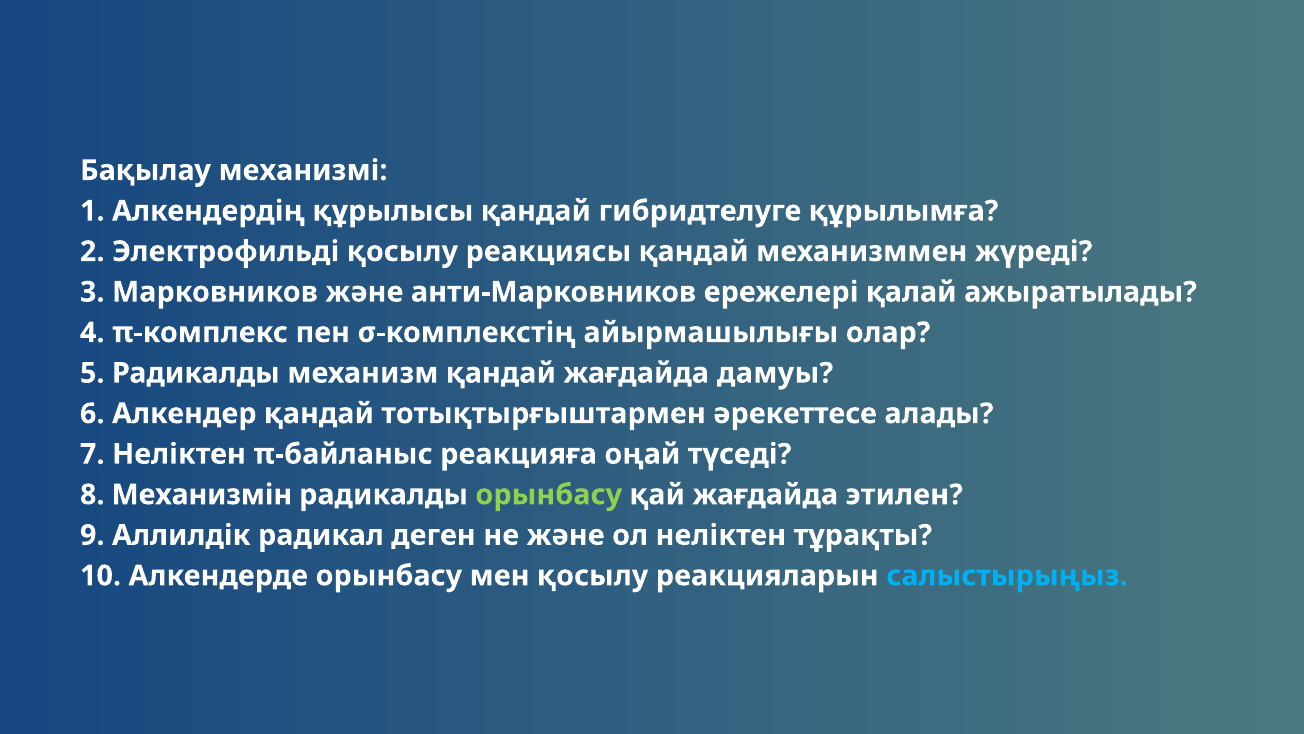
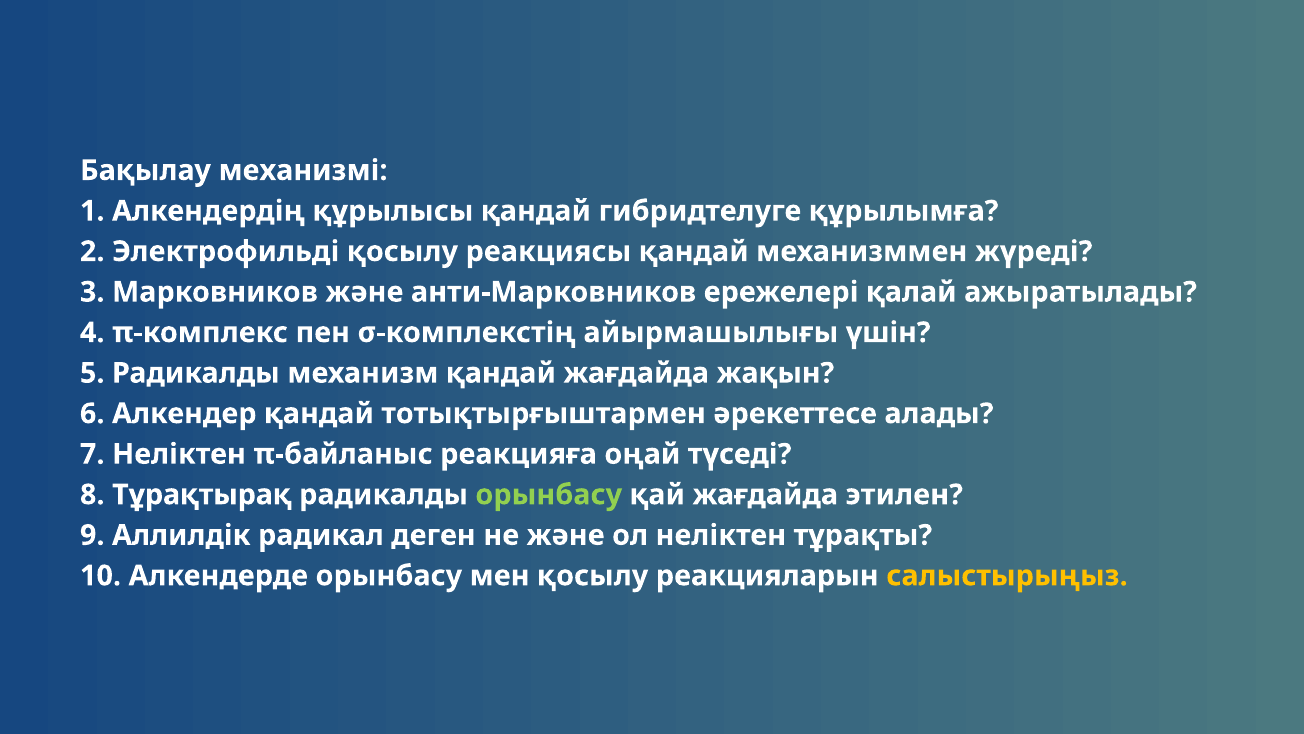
олар: олар -> үшін (888, 332)
дамуы: дамуы -> жақын (775, 373)
Механизмін: Механизмін -> Тұрақтырақ (202, 494)
салыстырыңыз colour: light blue -> yellow (1007, 575)
